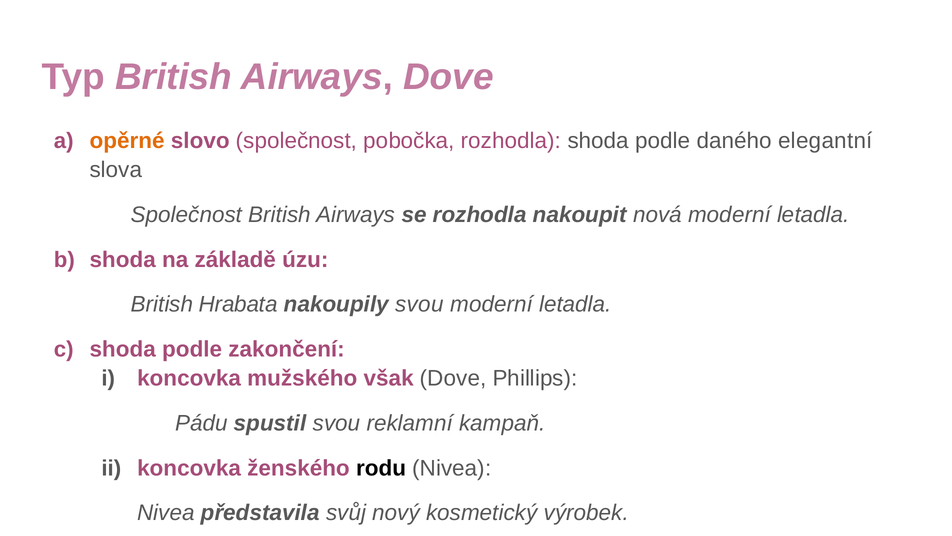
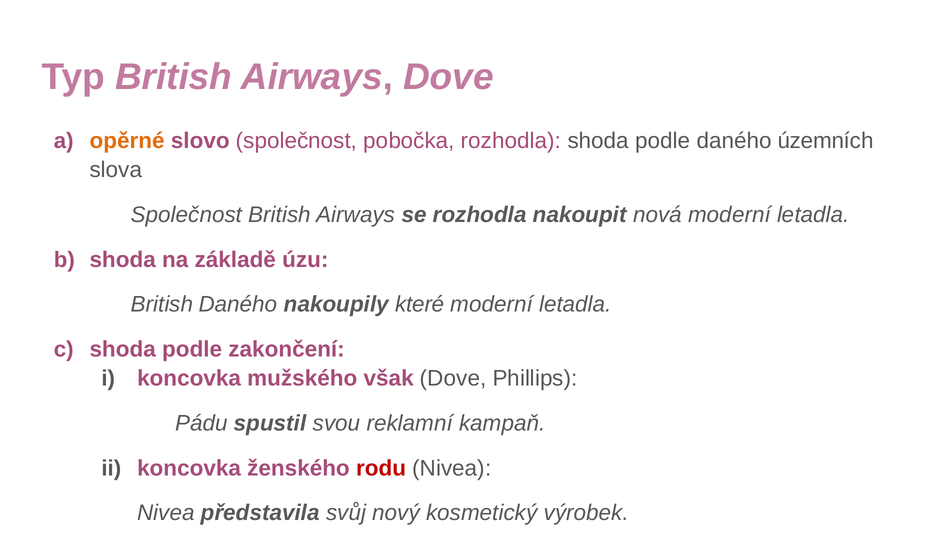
elegantní: elegantní -> územních (826, 141)
British Hrabata: Hrabata -> Daného (238, 304)
nakoupily svou: svou -> které (420, 304)
rodu colour: black -> red (381, 468)
